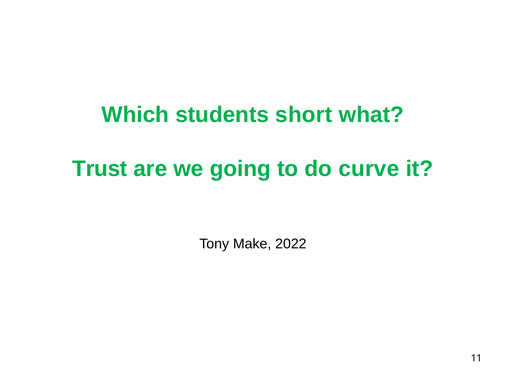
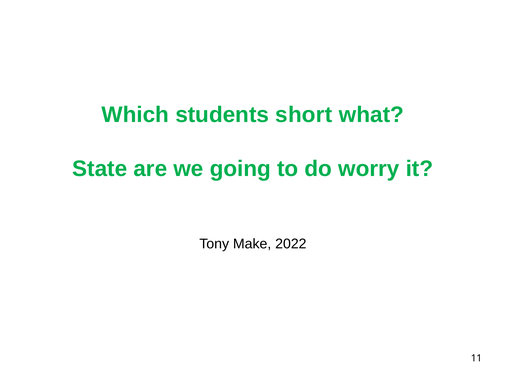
Trust: Trust -> State (100, 169)
curve: curve -> worry (369, 169)
